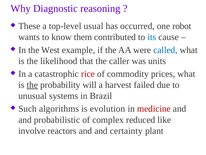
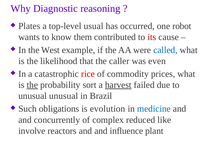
These: These -> Plates (29, 26)
its colour: blue -> red (152, 37)
units: units -> even (157, 61)
will: will -> sort (90, 85)
harvest underline: none -> present (118, 85)
unusual systems: systems -> unusual (64, 96)
algorithms: algorithms -> obligations (59, 108)
medicine colour: red -> blue (154, 108)
probabilistic: probabilistic -> concurrently (57, 119)
certainty: certainty -> influence (126, 130)
